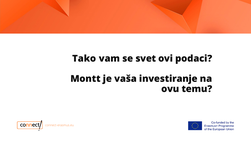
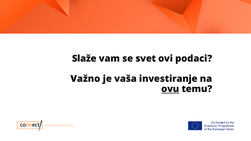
Tako: Tako -> Slaže (84, 59)
Montt: Montt -> Važno (85, 79)
ovu underline: none -> present (170, 89)
